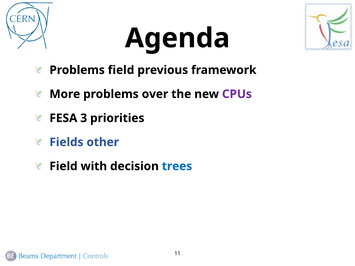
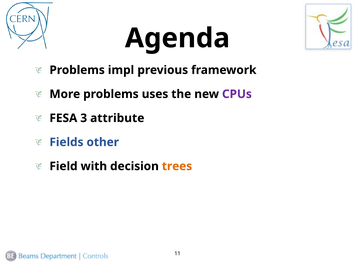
Problems field: field -> impl (121, 70)
over: over -> uses (155, 94)
priorities: priorities -> attribute (117, 118)
trees colour: blue -> orange (177, 166)
